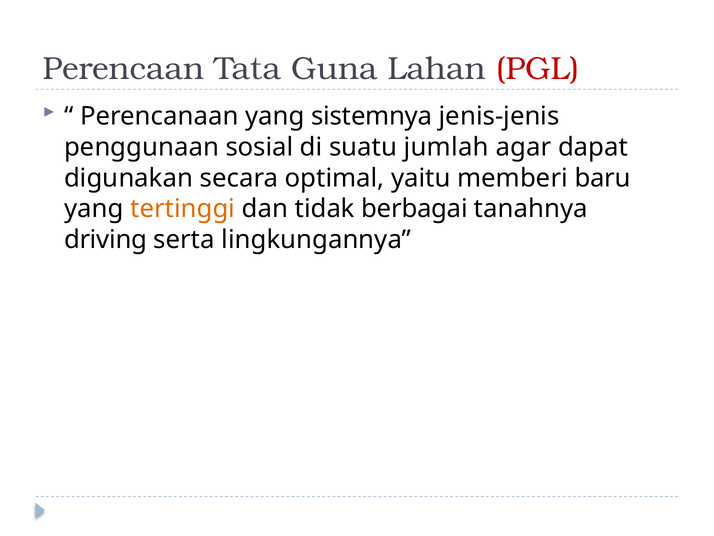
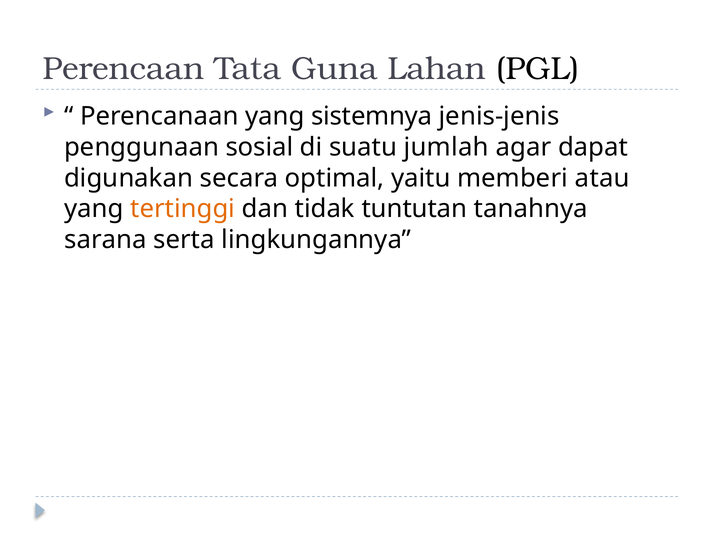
PGL colour: red -> black (538, 69)
baru: baru -> atau (602, 178)
berbagai: berbagai -> tuntutan (414, 209)
driving: driving -> sarana (105, 240)
